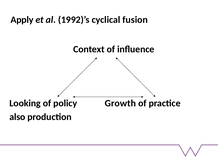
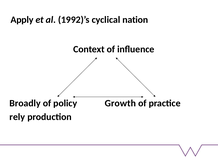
fusion: fusion -> nation (135, 20)
Looking: Looking -> Broadly (25, 104)
also: also -> rely (17, 117)
